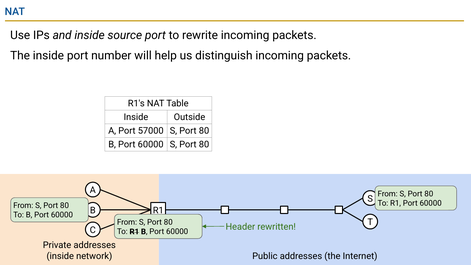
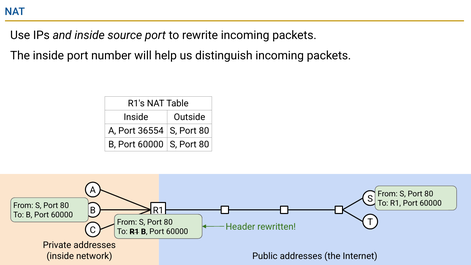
57000: 57000 -> 36554 (151, 131)
